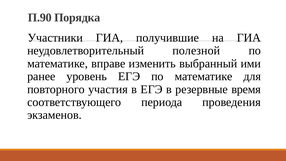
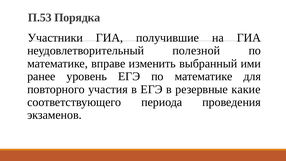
П.90: П.90 -> П.53 (40, 18)
время: время -> какие (246, 89)
